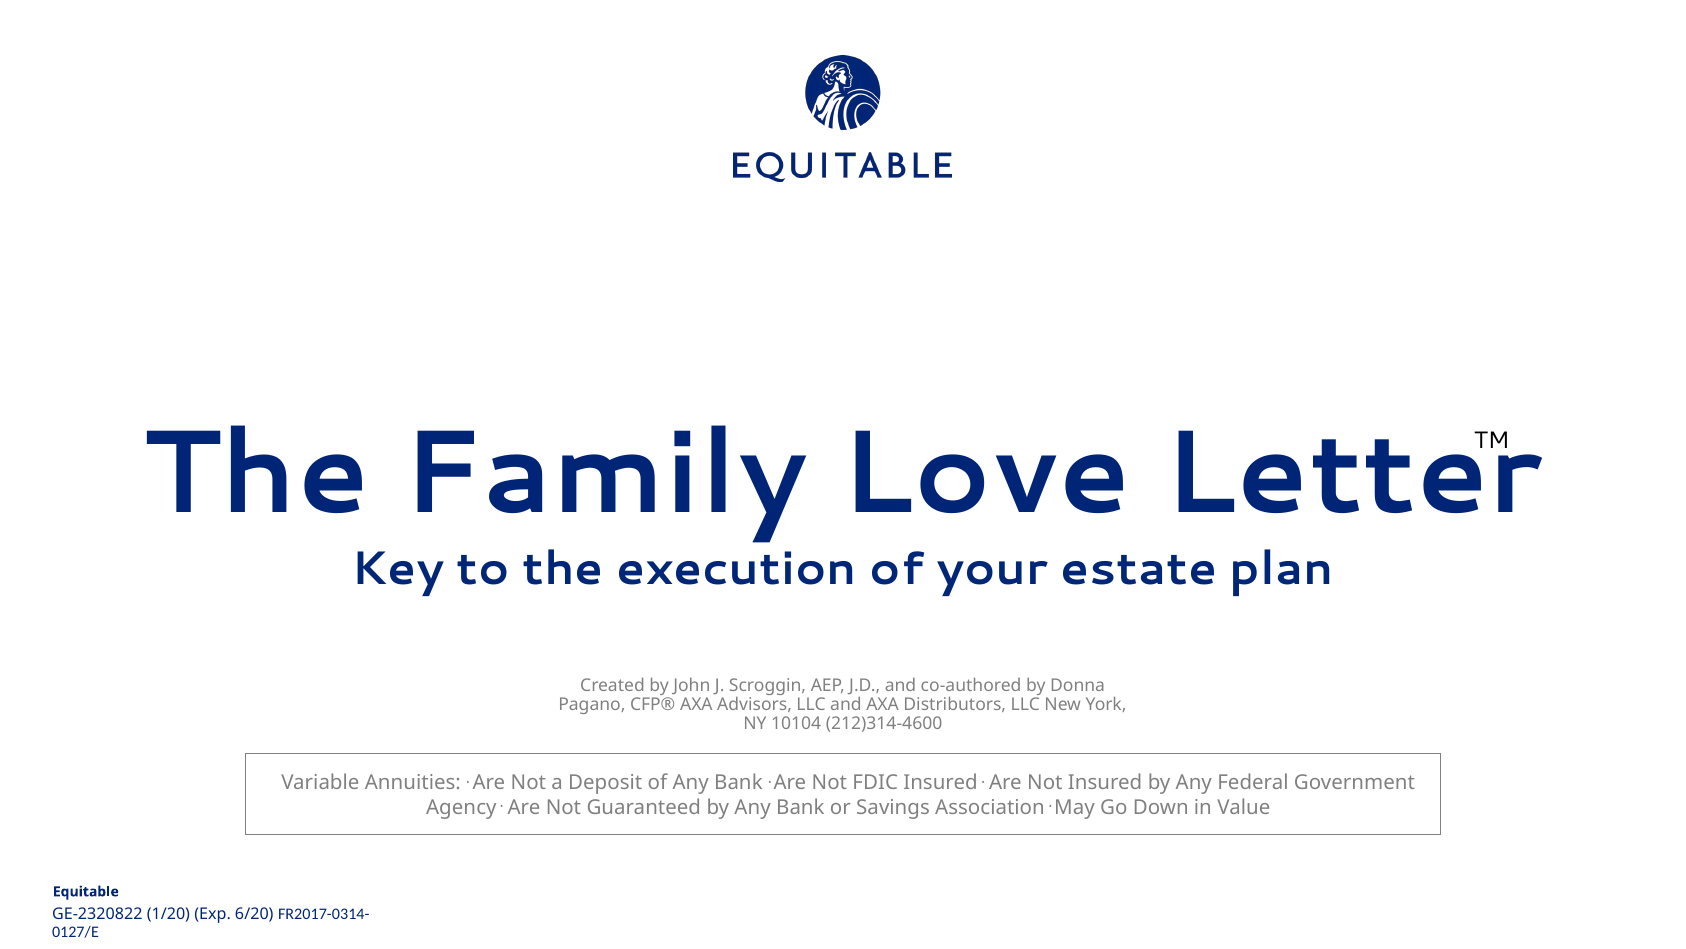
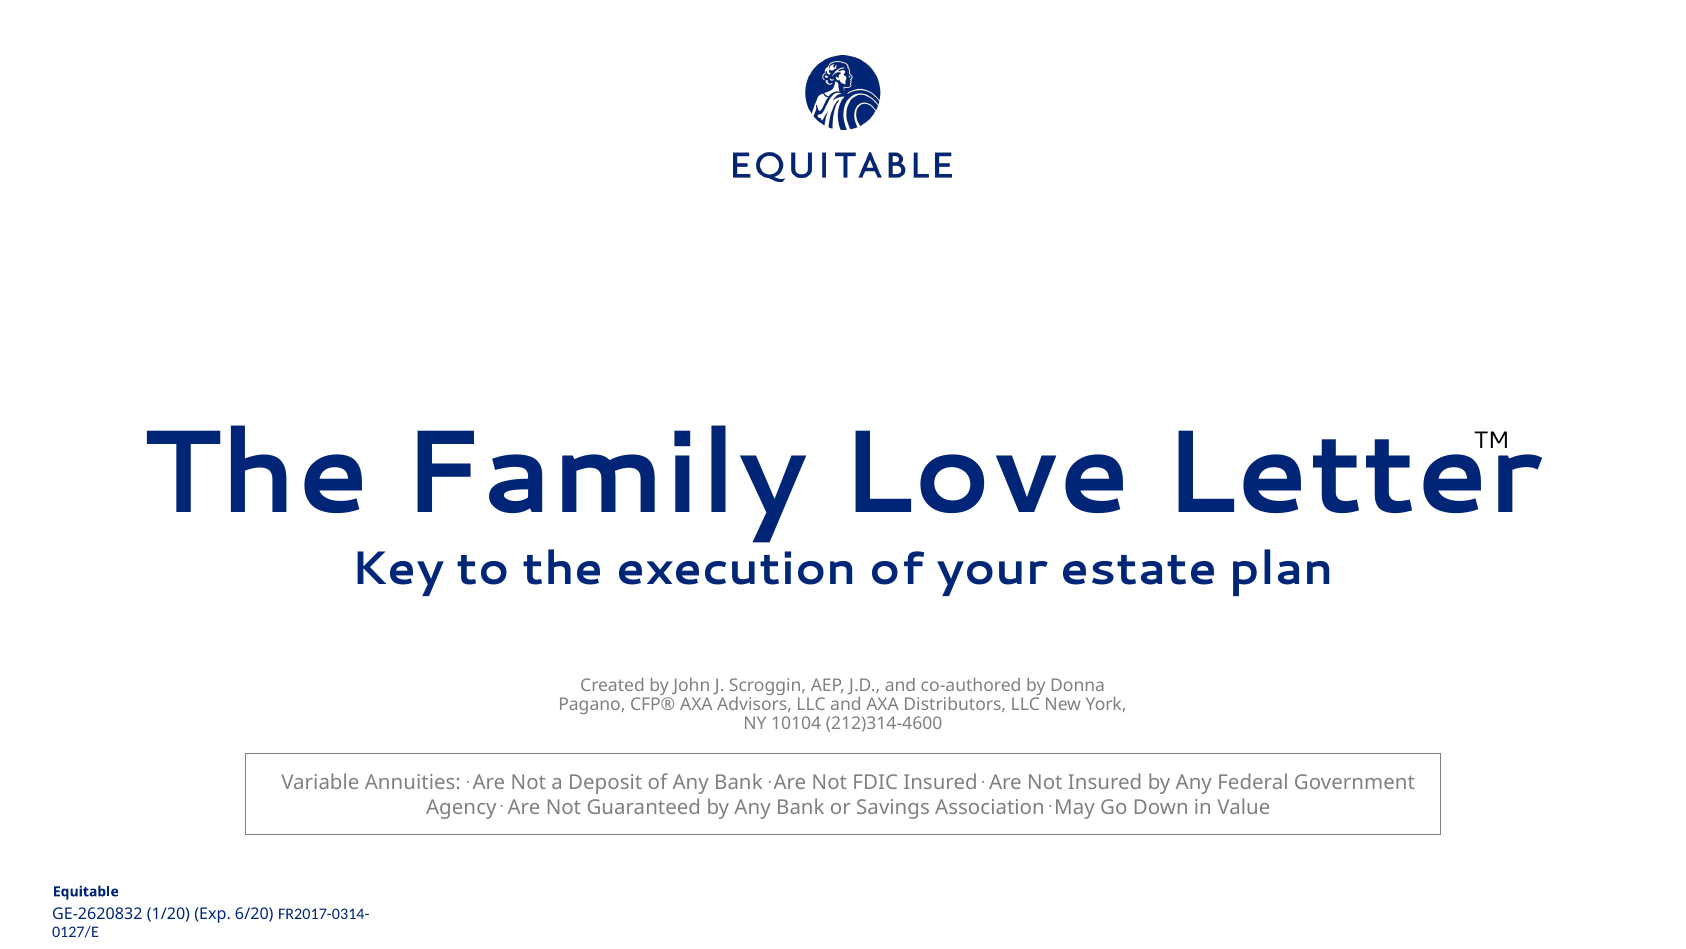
GE-2320822: GE-2320822 -> GE-2620832 (97, 914)
